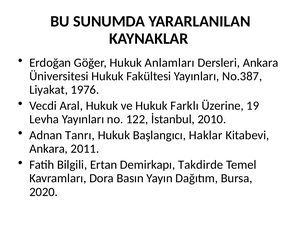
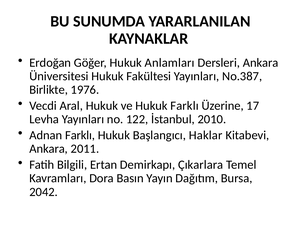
Liyakat: Liyakat -> Birlikte (49, 90)
19: 19 -> 17 (253, 106)
Adnan Tanrı: Tanrı -> Farklı (80, 135)
Takdirde: Takdirde -> Çıkarlara (201, 165)
2020: 2020 -> 2042 (44, 192)
